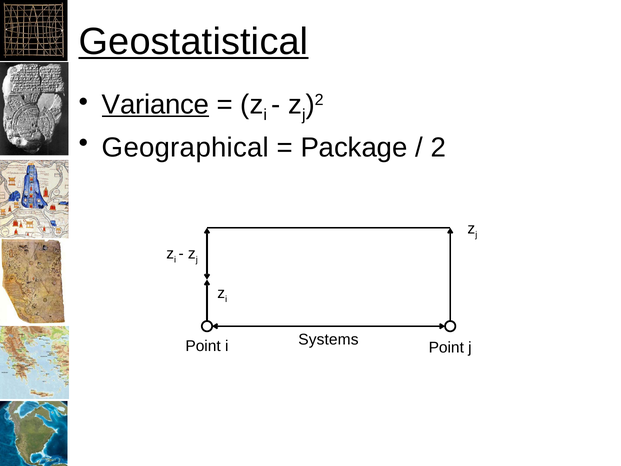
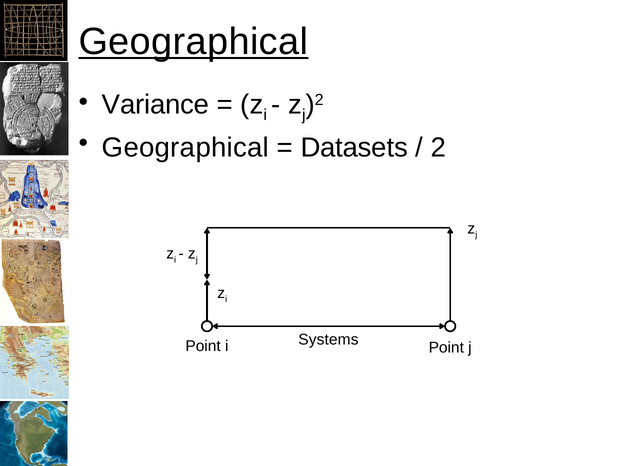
Geostatistical: Geostatistical -> Geographical (193, 41)
Variance underline: present -> none (156, 104)
Package: Package -> Datasets (354, 148)
